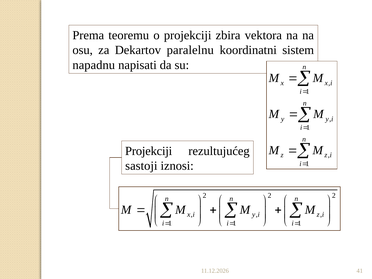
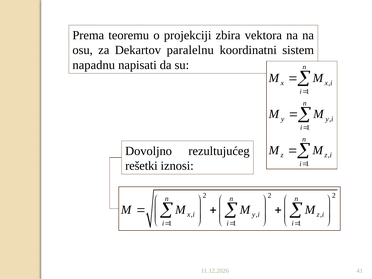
Projekciji: Projekciji -> Dovoljno (149, 151)
sastoji: sastoji -> rešetki (141, 166)
